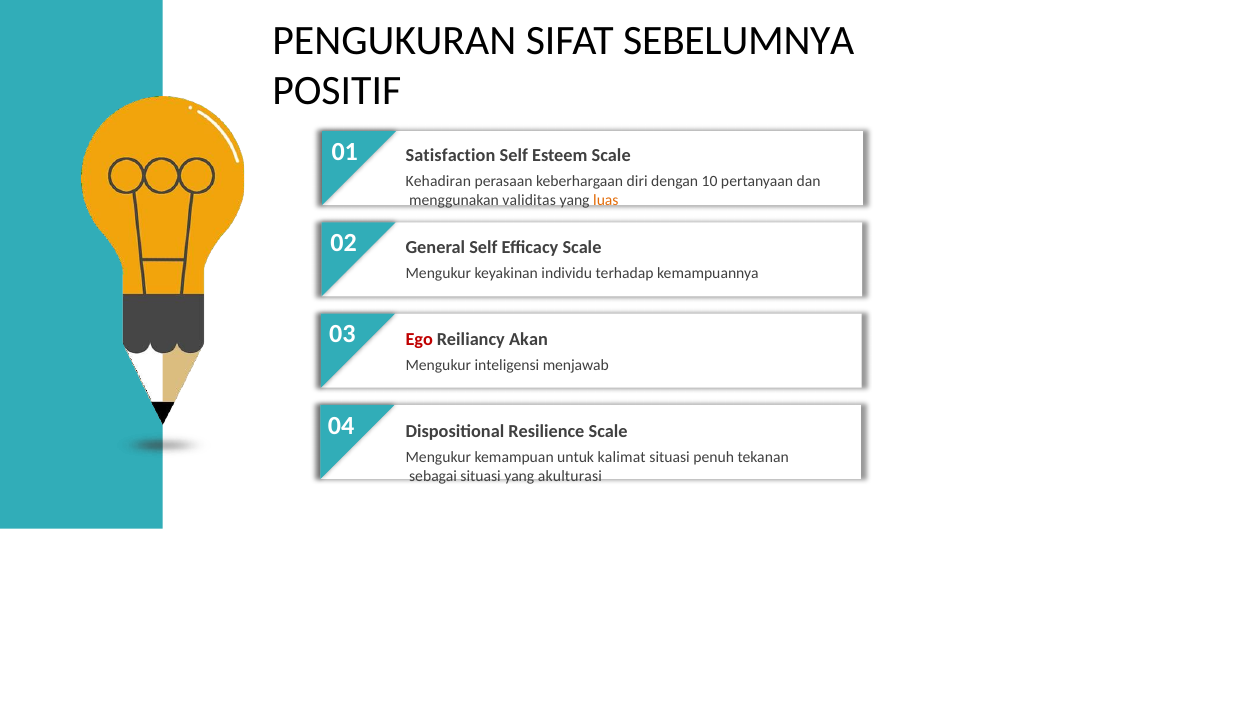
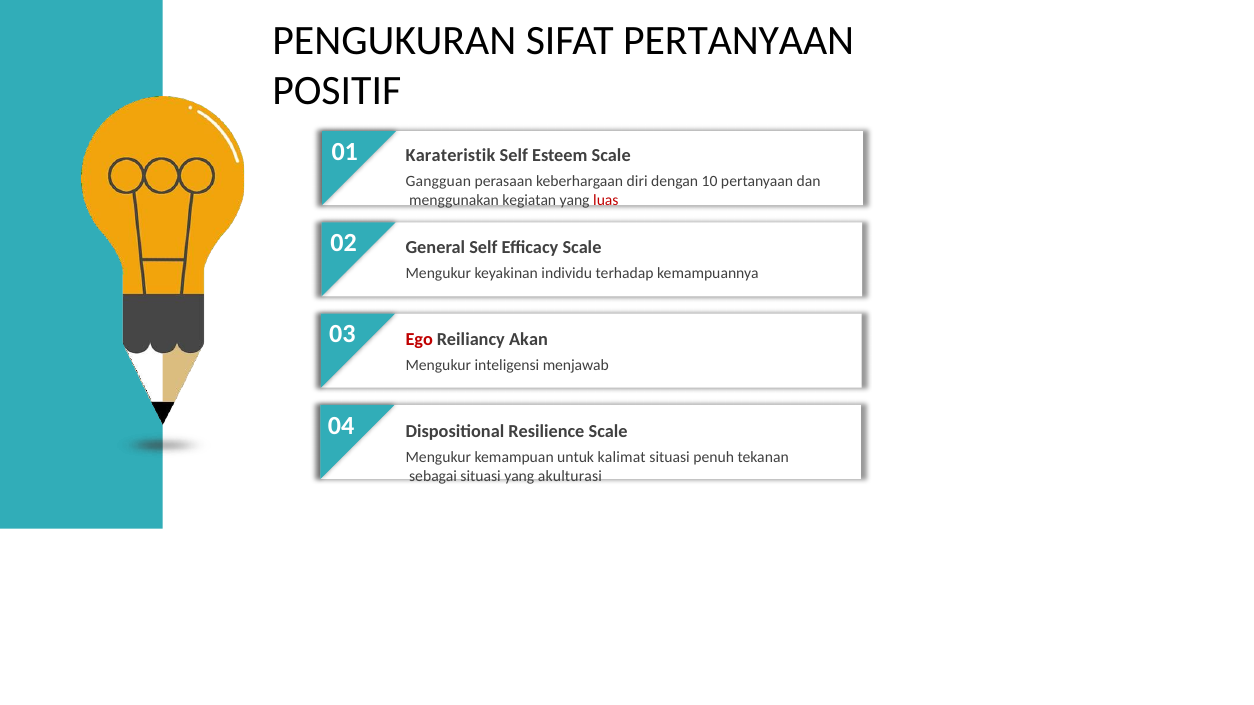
SIFAT SEBELUMNYA: SEBELUMNYA -> PERTANYAAN (739, 40)
Satisfaction: Satisfaction -> Karateristik (450, 155)
Kehadiran: Kehadiran -> Gangguan (438, 181)
validitas: validitas -> kegiatan (529, 200)
luas colour: orange -> red (606, 200)
